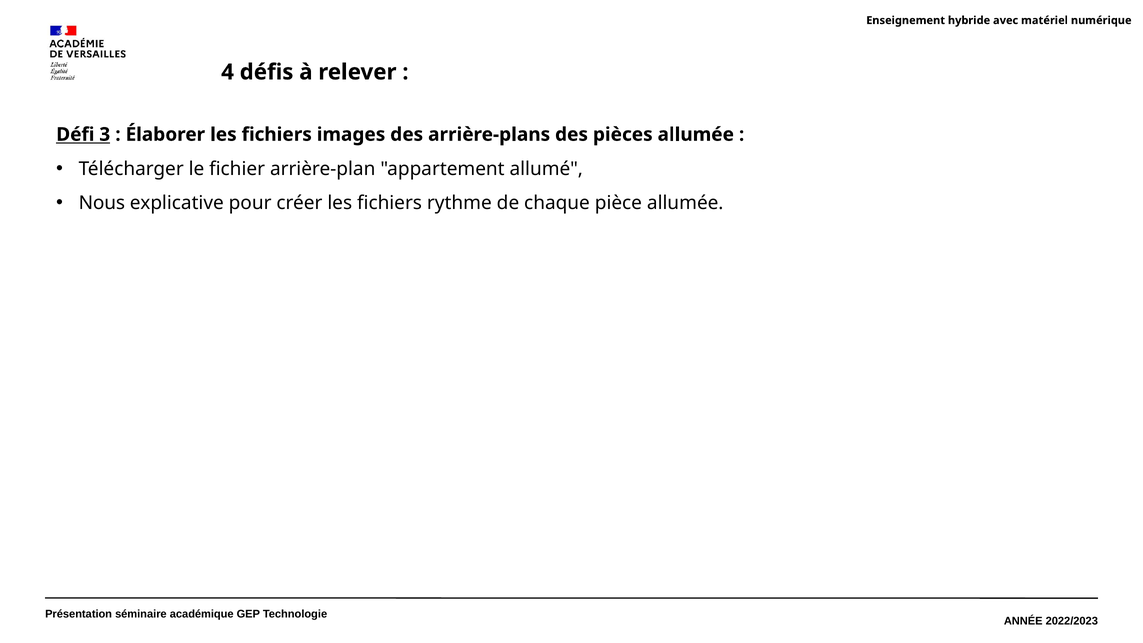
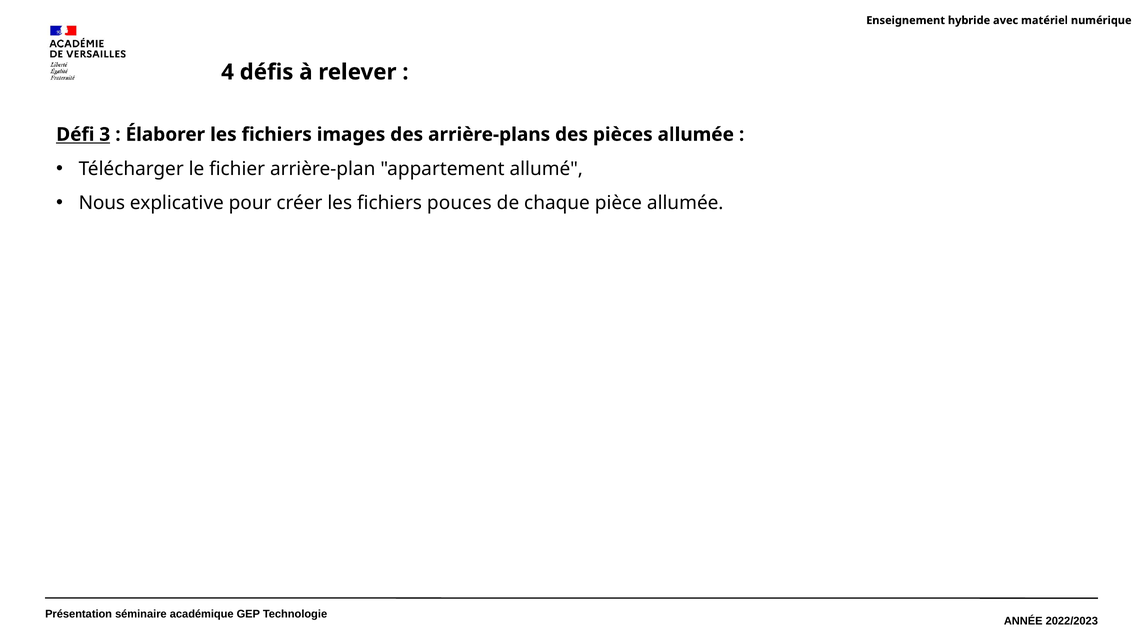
rythme: rythme -> pouces (459, 203)
